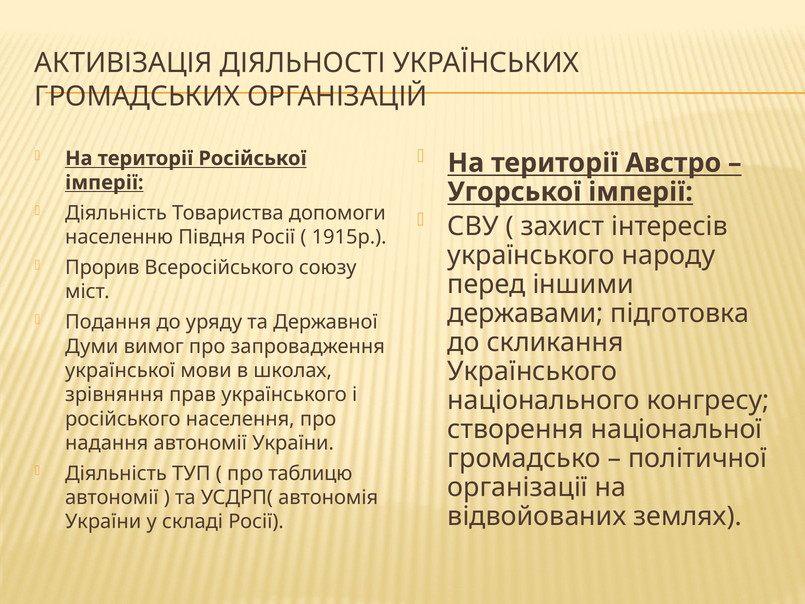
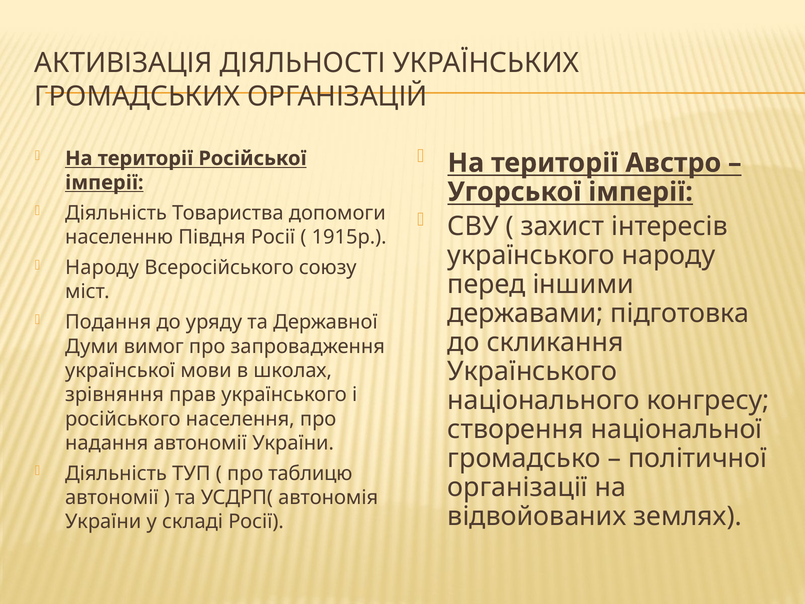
Прорив: Прорив -> Народу (102, 268)
